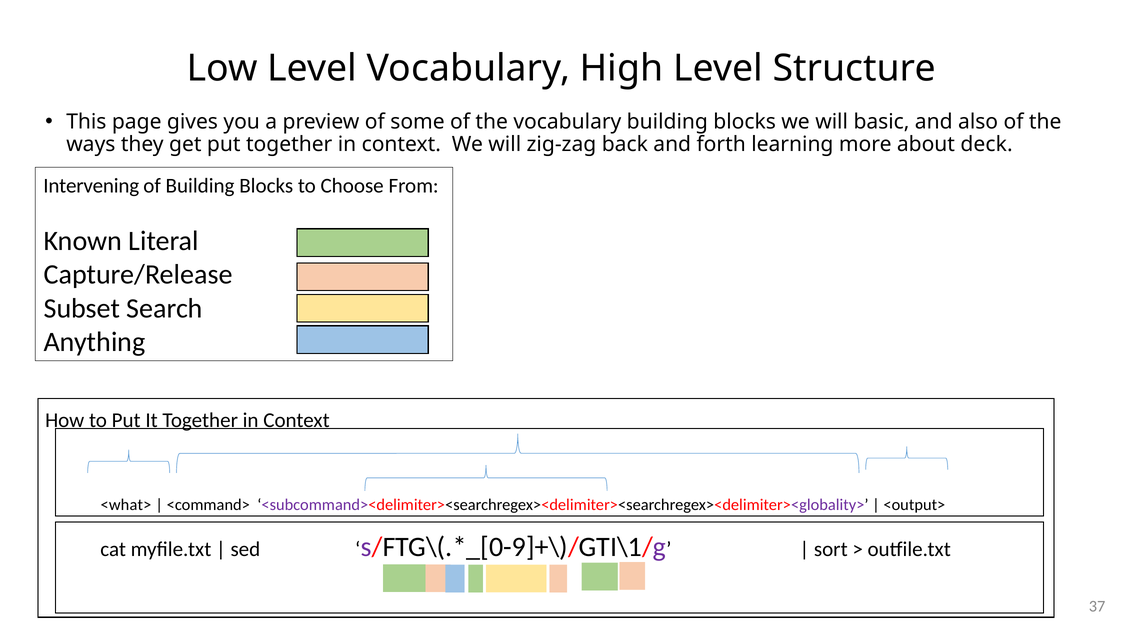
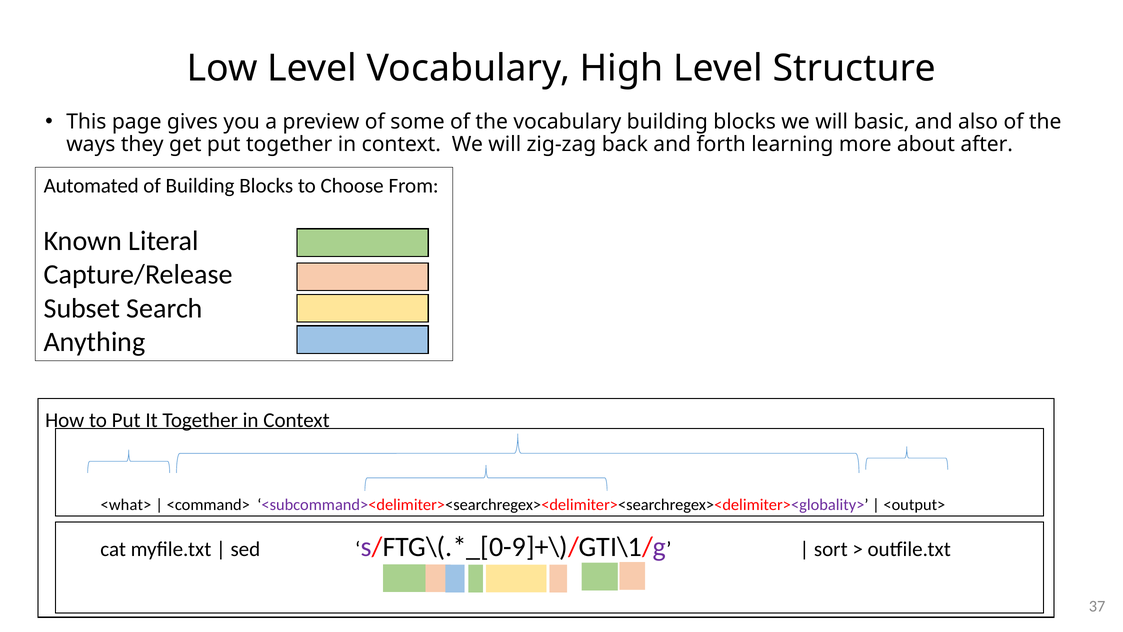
deck: deck -> after (987, 144)
Intervening: Intervening -> Automated (91, 186)
